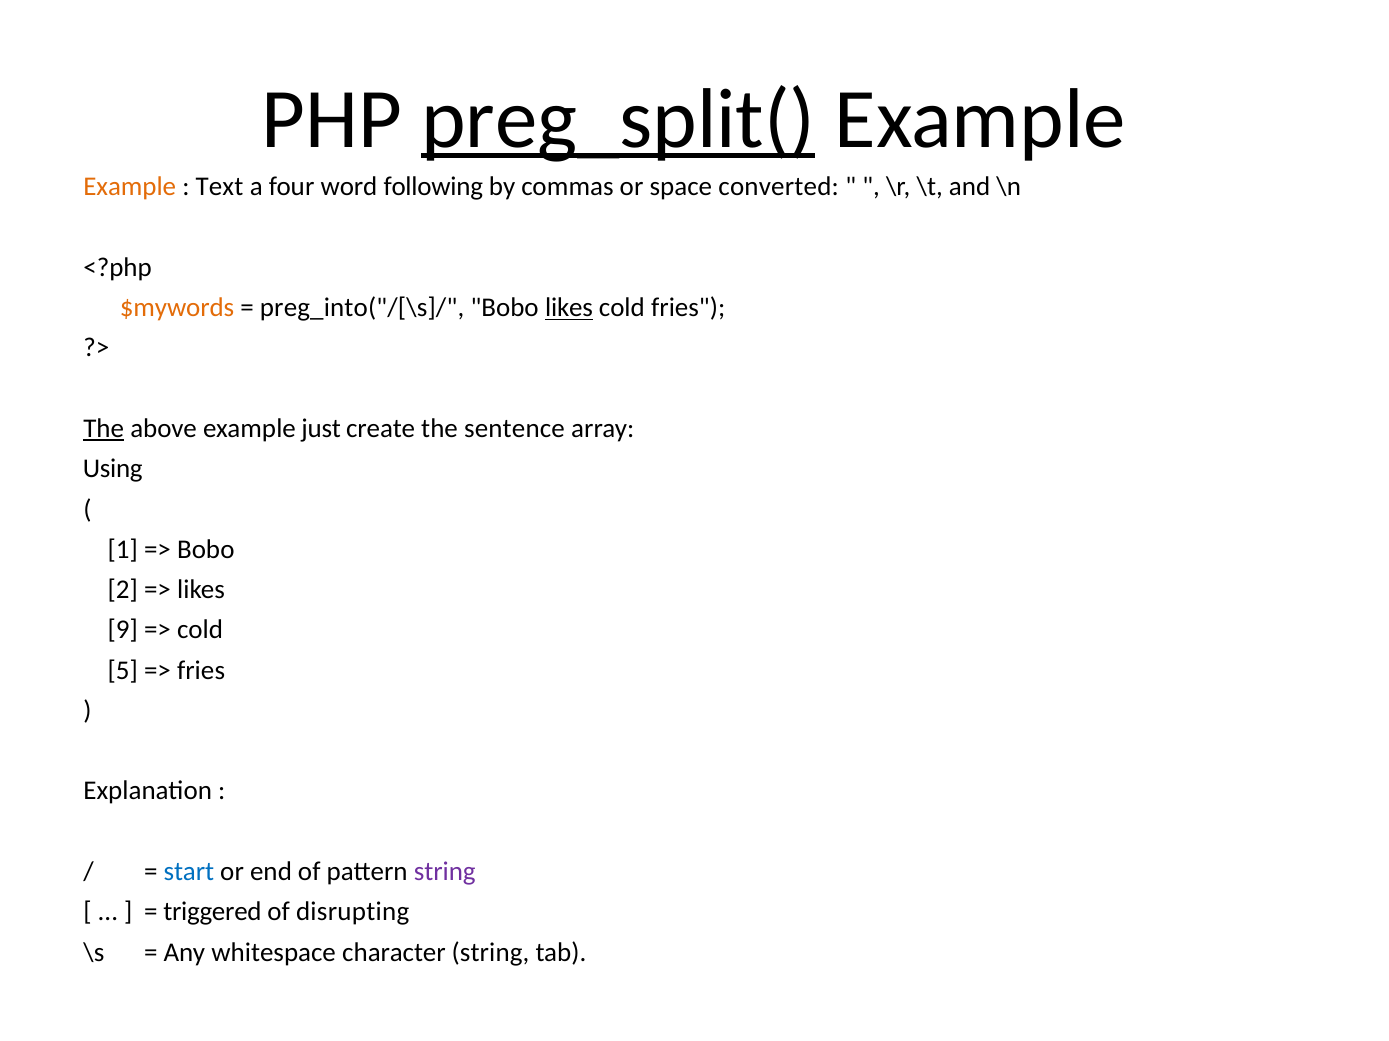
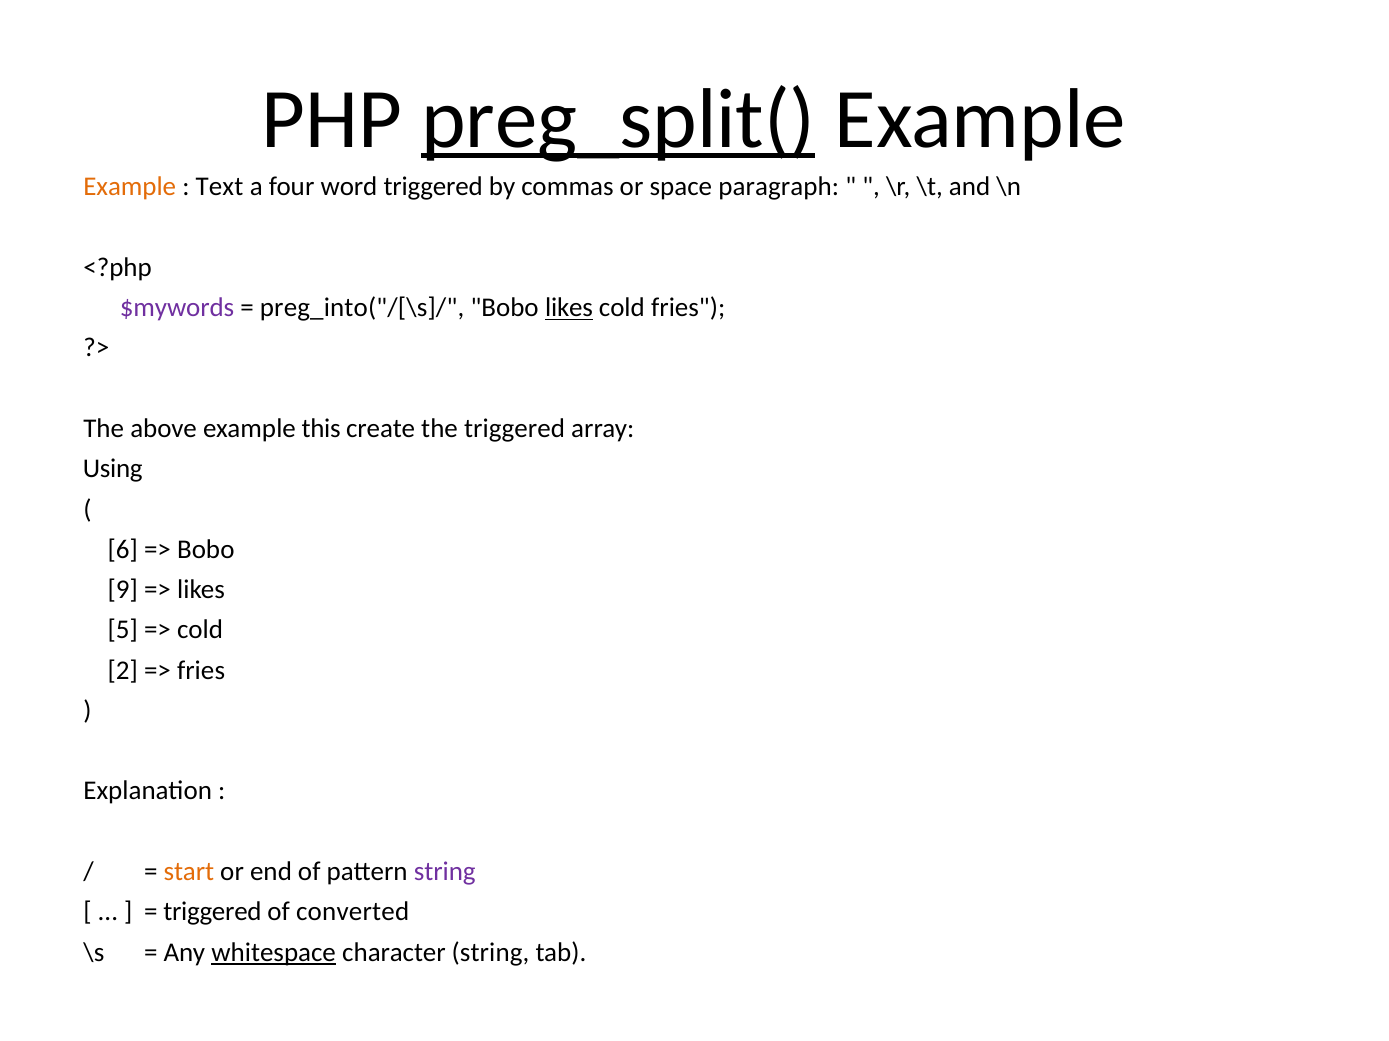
word following: following -> triggered (433, 187)
converted: converted -> paragraph (779, 187)
$mywords colour: orange -> purple (177, 308)
The underline: present -> none (104, 429)
just: just -> this (321, 429)
the sentence: sentence -> triggered (515, 429)
1: 1 -> 6 (123, 550)
2: 2 -> 9 (123, 590)
9: 9 -> 5 (123, 630)
5: 5 -> 2 (123, 671)
start colour: blue -> orange (189, 872)
disrupting: disrupting -> converted (353, 913)
whitespace underline: none -> present (274, 953)
